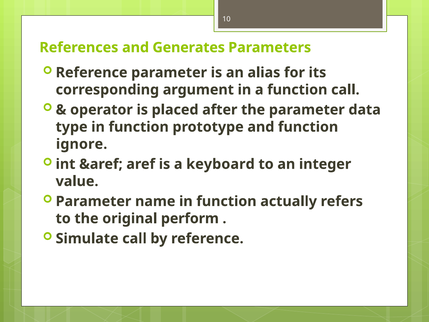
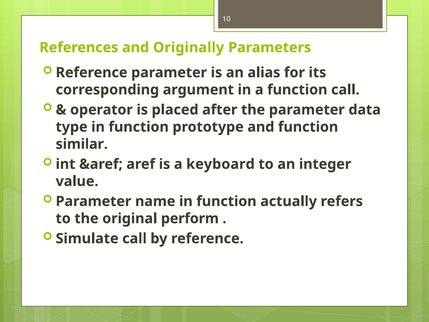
Generates: Generates -> Originally (189, 47)
ignore: ignore -> similar (82, 144)
